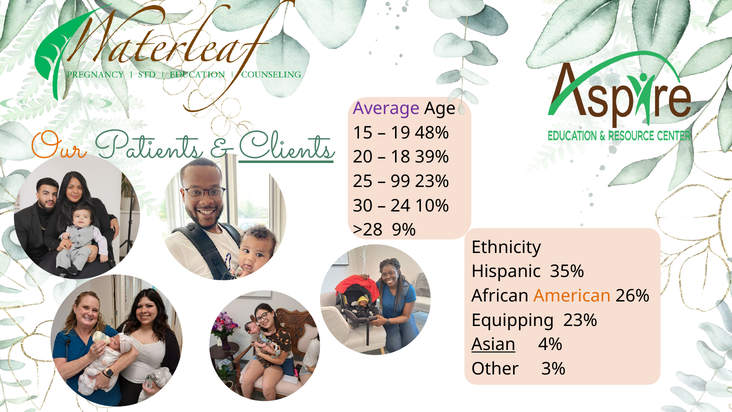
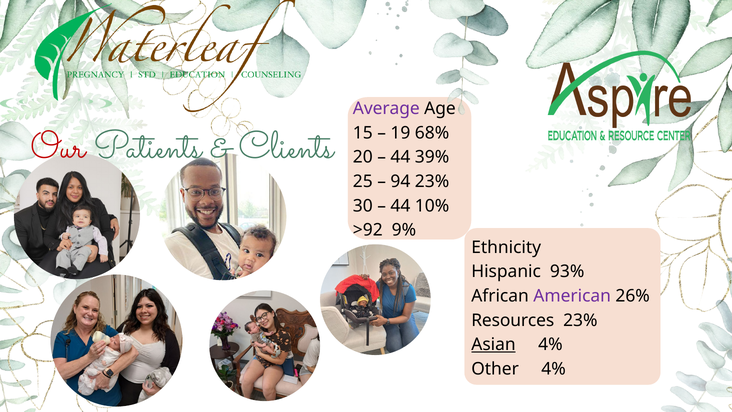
48%: 48% -> 68% (432, 133)
Our colour: orange -> red (58, 145)
Clients underline: present -> none (286, 145)
18: 18 -> 44 (400, 157)
99: 99 -> 94 (400, 181)
24: 24 -> 44 (400, 206)
>28: >28 -> >92 (368, 230)
35%: 35% -> 93% (567, 272)
American colour: orange -> purple (572, 296)
Equipping: Equipping -> Resources (513, 320)
Other 3%: 3% -> 4% (554, 369)
